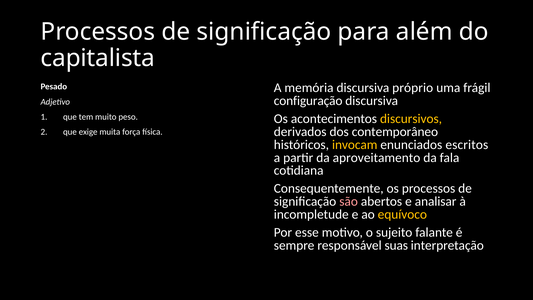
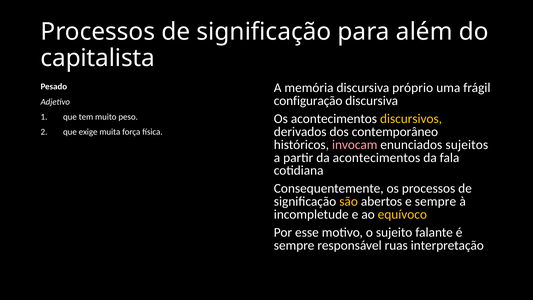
invocam colour: yellow -> pink (355, 145)
escritos: escritos -> sujeitos (467, 145)
da aproveitamento: aproveitamento -> acontecimentos (376, 158)
são colour: pink -> yellow (349, 201)
e analisar: analisar -> sempre (436, 201)
responsável suas: suas -> ruas (396, 245)
